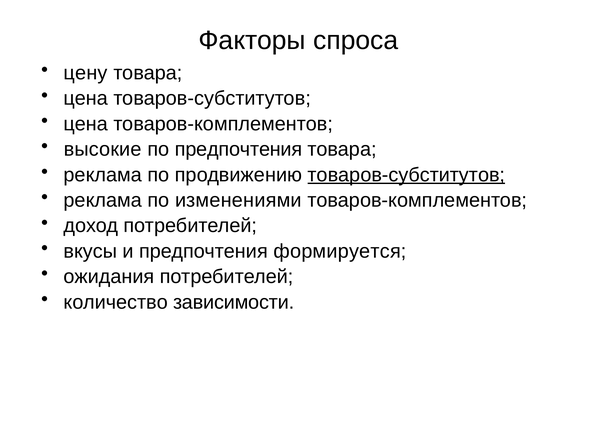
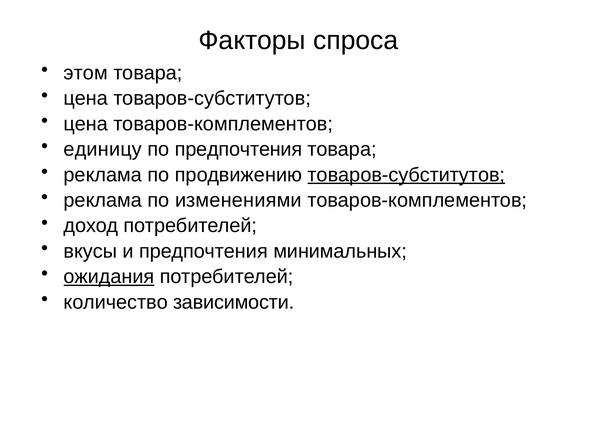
цену: цену -> этом (86, 73)
высокие: высокие -> единицу (103, 149)
формируется: формируется -> минимальных (340, 251)
ожидания underline: none -> present (109, 277)
